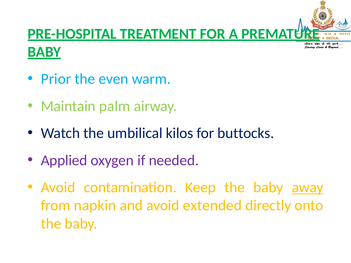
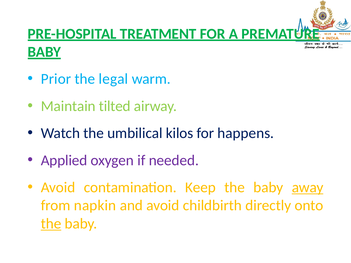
even: even -> legal (113, 79)
palm: palm -> tilted (115, 106)
buttocks: buttocks -> happens (246, 133)
extended: extended -> childbirth (212, 206)
the underline: none -> present (51, 224)
